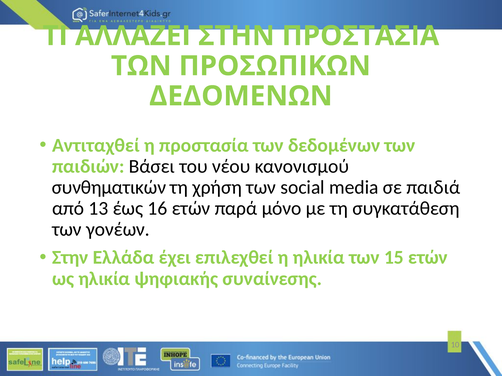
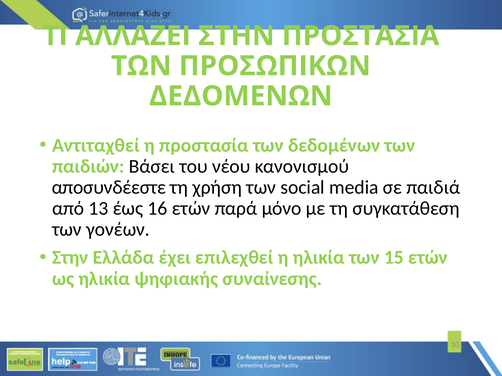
συνθηματικών: συνθηματικών -> αποσυνδέεστε (109, 188)
